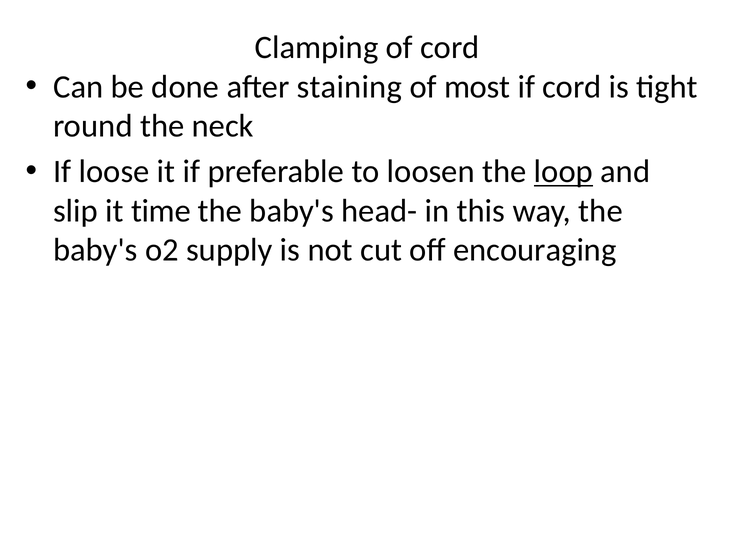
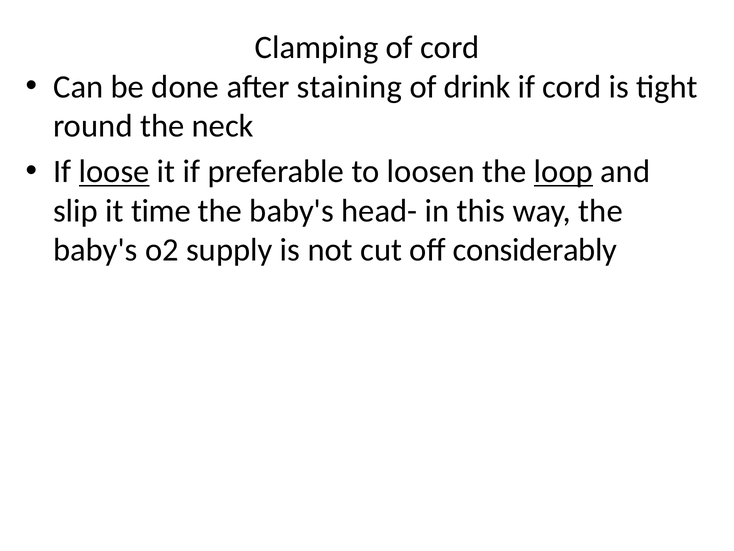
most: most -> drink (477, 87)
loose underline: none -> present (114, 172)
encouraging: encouraging -> considerably (535, 250)
